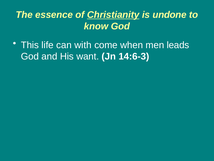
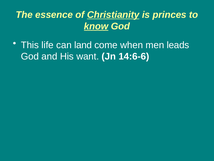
undone: undone -> princes (170, 15)
know underline: none -> present (96, 26)
with: with -> land (83, 45)
14:6-3: 14:6-3 -> 14:6-6 (134, 56)
